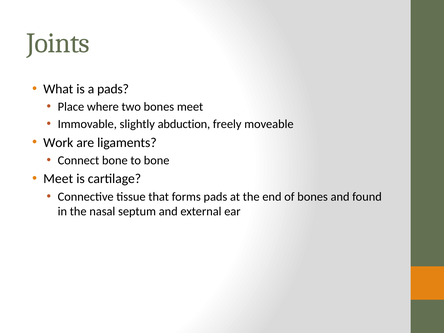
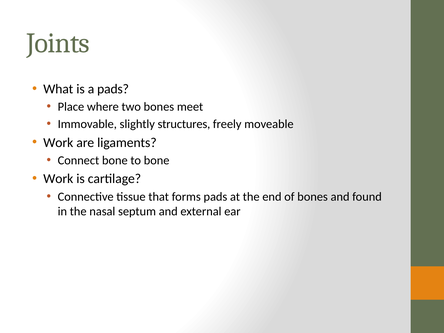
abduction: abduction -> structures (184, 124)
Meet: Meet -> Work (58, 179)
